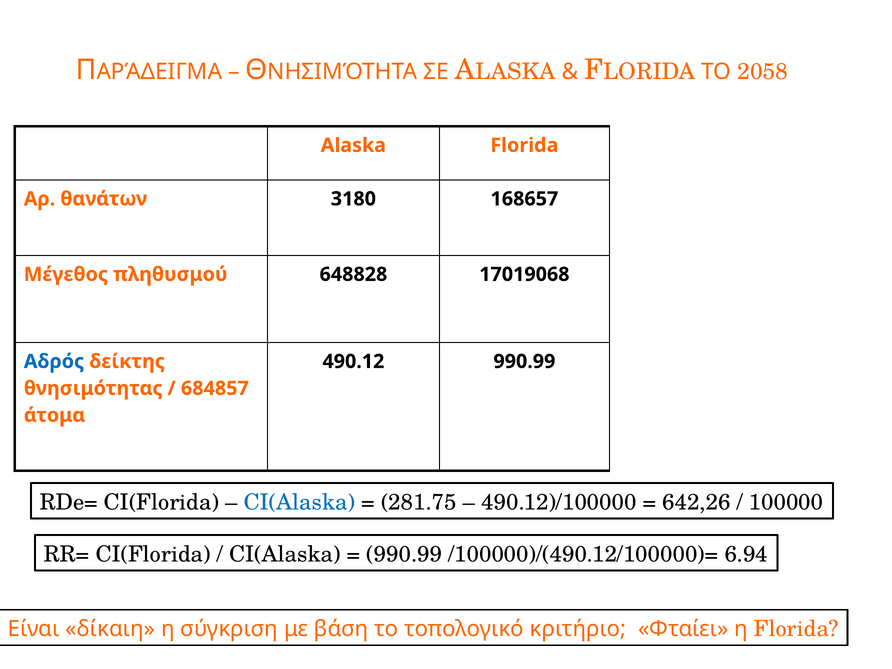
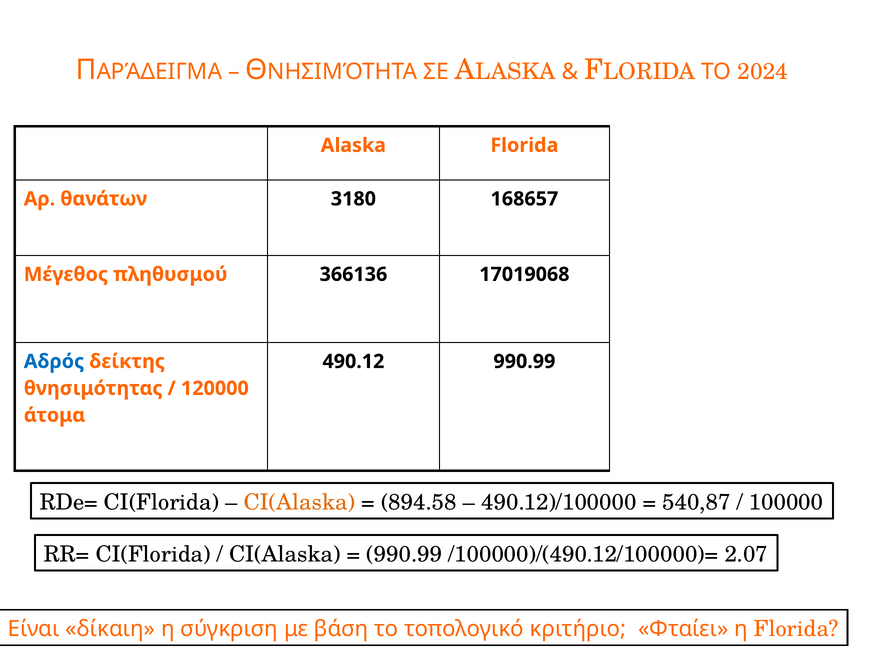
2058: 2058 -> 2024 (763, 72)
648828: 648828 -> 366136 (353, 274)
684857: 684857 -> 120000 (215, 388)
CI(Alaska colour: blue -> orange (300, 502)
281.75: 281.75 -> 894.58 (419, 502)
642,26: 642,26 -> 540,87 (696, 502)
6.94: 6.94 -> 2.07 (746, 554)
